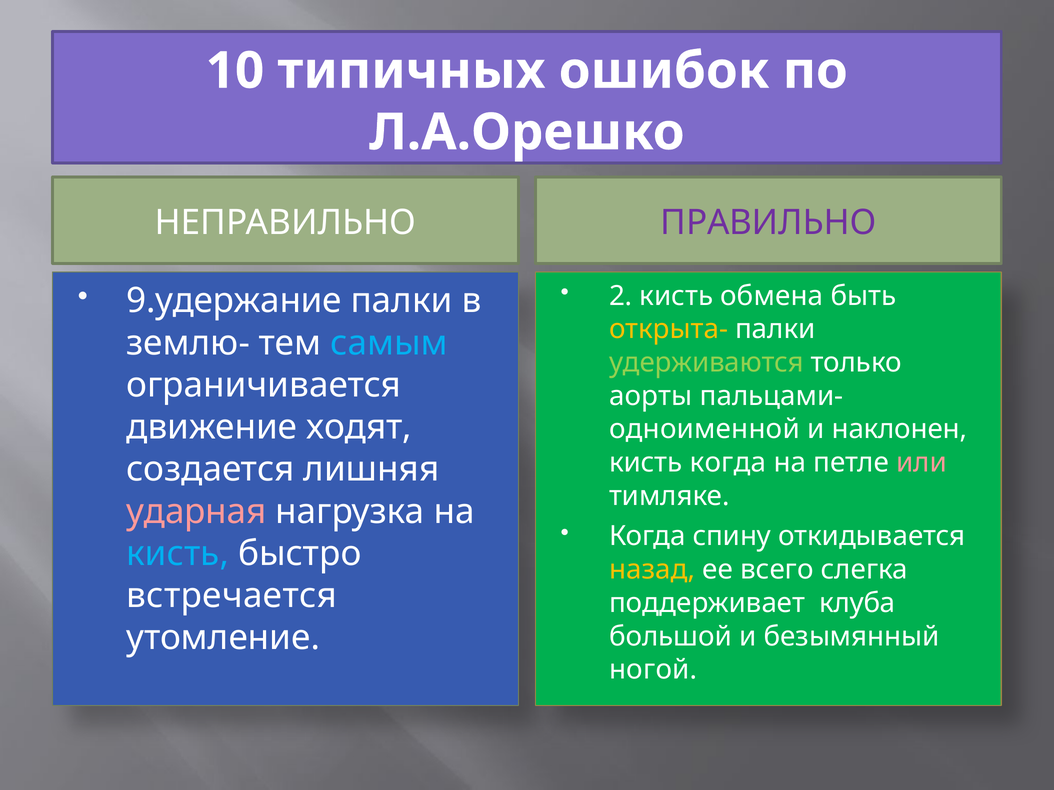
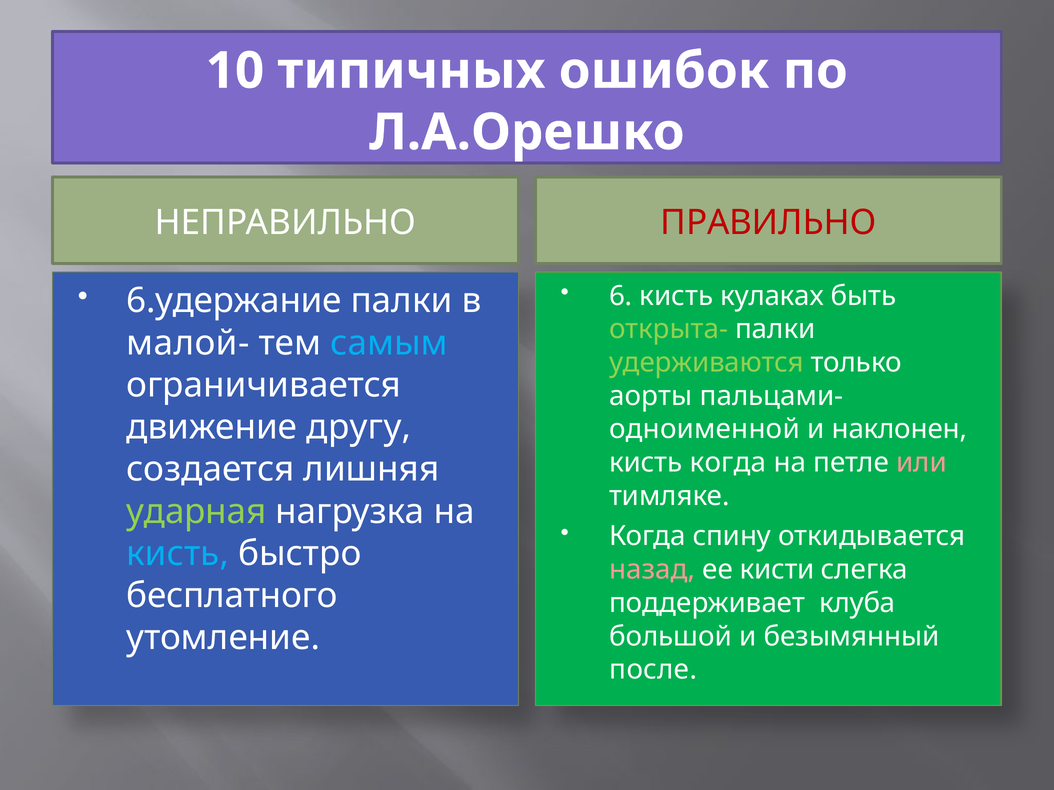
ПРАВИЛЬНО colour: purple -> red (768, 223)
2: 2 -> 6 (621, 296)
обмена: обмена -> кулаках (772, 296)
9.удержание: 9.удержание -> 6.удержание (234, 301)
открыта- colour: yellow -> light green (668, 329)
землю-: землю- -> малой- (188, 343)
ходят: ходят -> другу (359, 428)
ударная colour: pink -> light green (196, 512)
назад colour: yellow -> pink (652, 570)
всего: всего -> кисти (777, 570)
встречается: встречается -> бесплатного (232, 596)
ногой: ногой -> после (653, 670)
